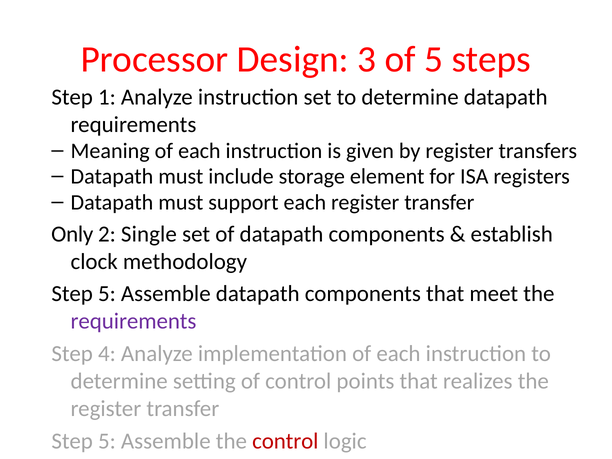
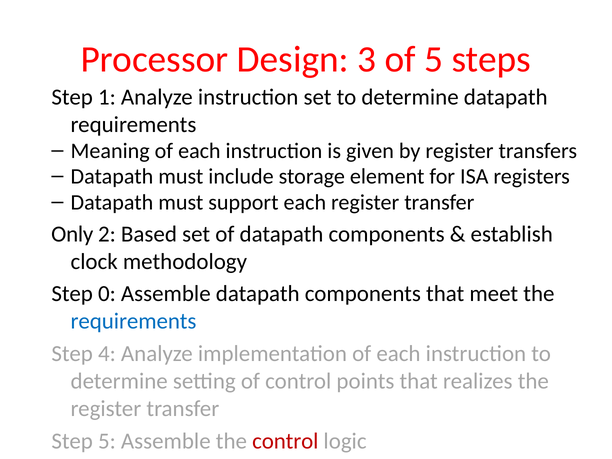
Single: Single -> Based (149, 234)
5: 5 -> 0 (107, 294)
requirements colour: purple -> blue (134, 321)
